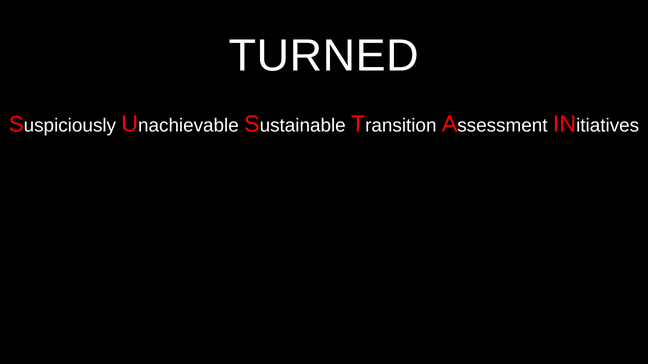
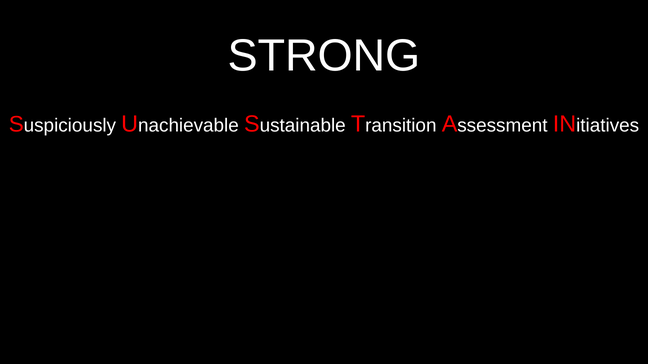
TURNED: TURNED -> STRONG (324, 56)
